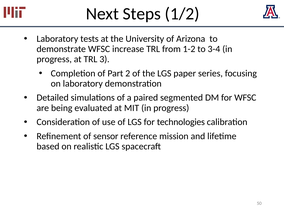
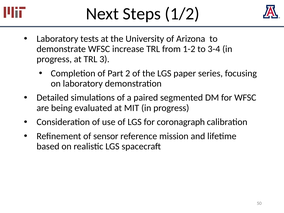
technologies: technologies -> coronagraph (181, 122)
